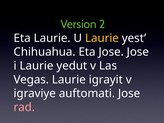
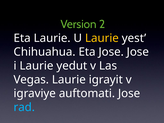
rad colour: pink -> light blue (24, 107)
